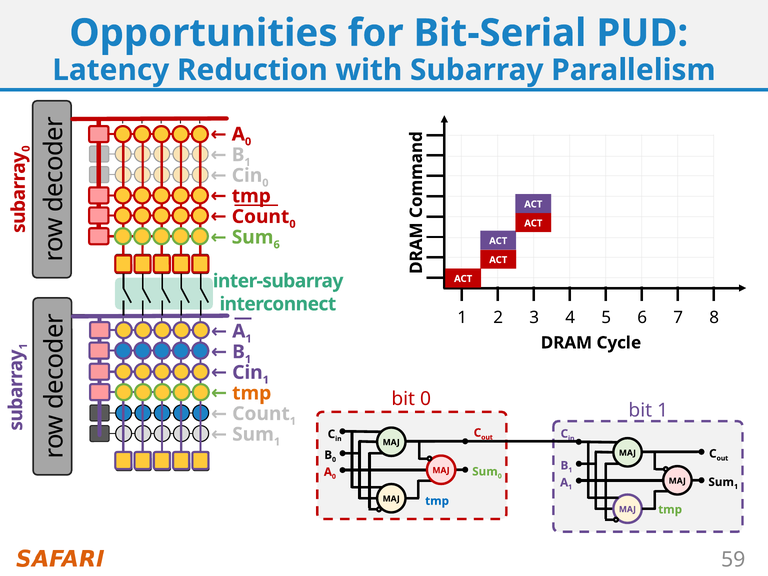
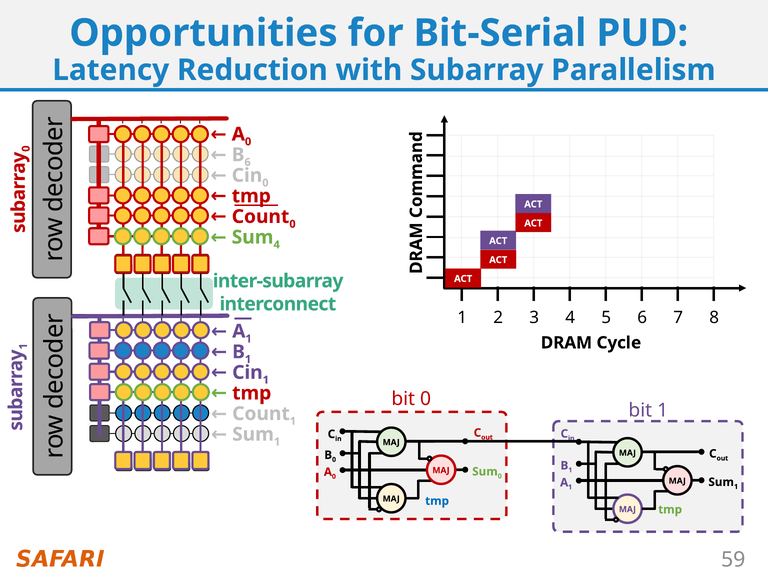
1: 1 -> 6 (248, 162)
6: 6 -> 4 (277, 245)
tmp colour: orange -> red (252, 393)
